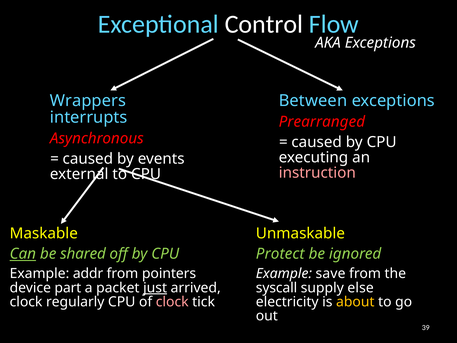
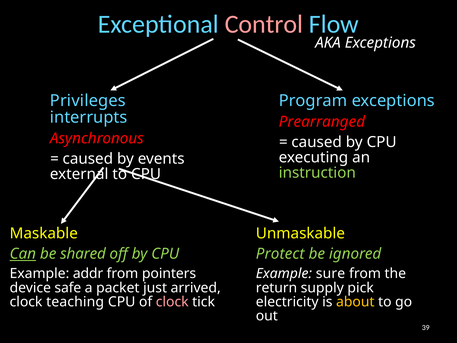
Control colour: white -> pink (264, 24)
Wrappers: Wrappers -> Privileges (88, 101)
Between: Between -> Program (313, 100)
instruction colour: pink -> light green (317, 173)
save: save -> sure (331, 273)
part: part -> safe (68, 288)
just underline: present -> none (155, 288)
syscall: syscall -> return (277, 288)
else: else -> pick (361, 288)
regularly: regularly -> teaching (75, 302)
